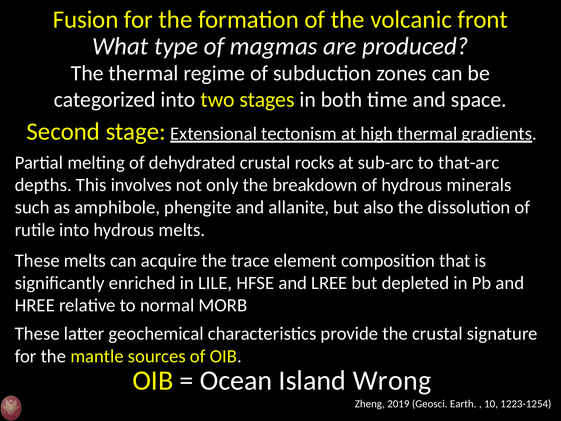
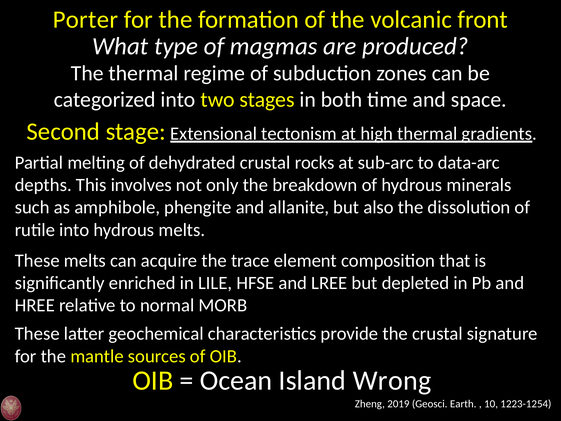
Fusion: Fusion -> Porter (85, 19)
that-arc: that-arc -> data-arc (469, 162)
